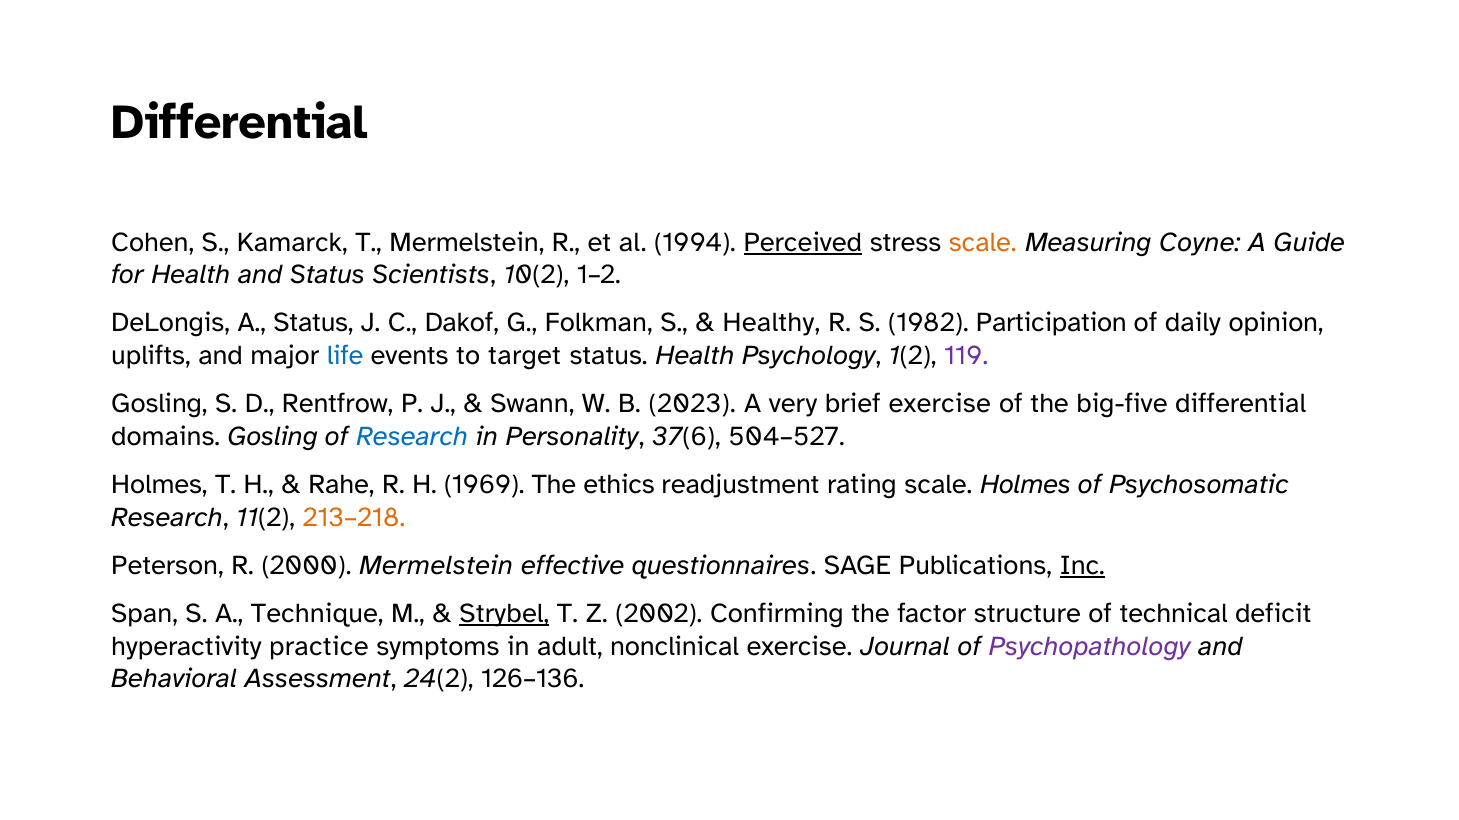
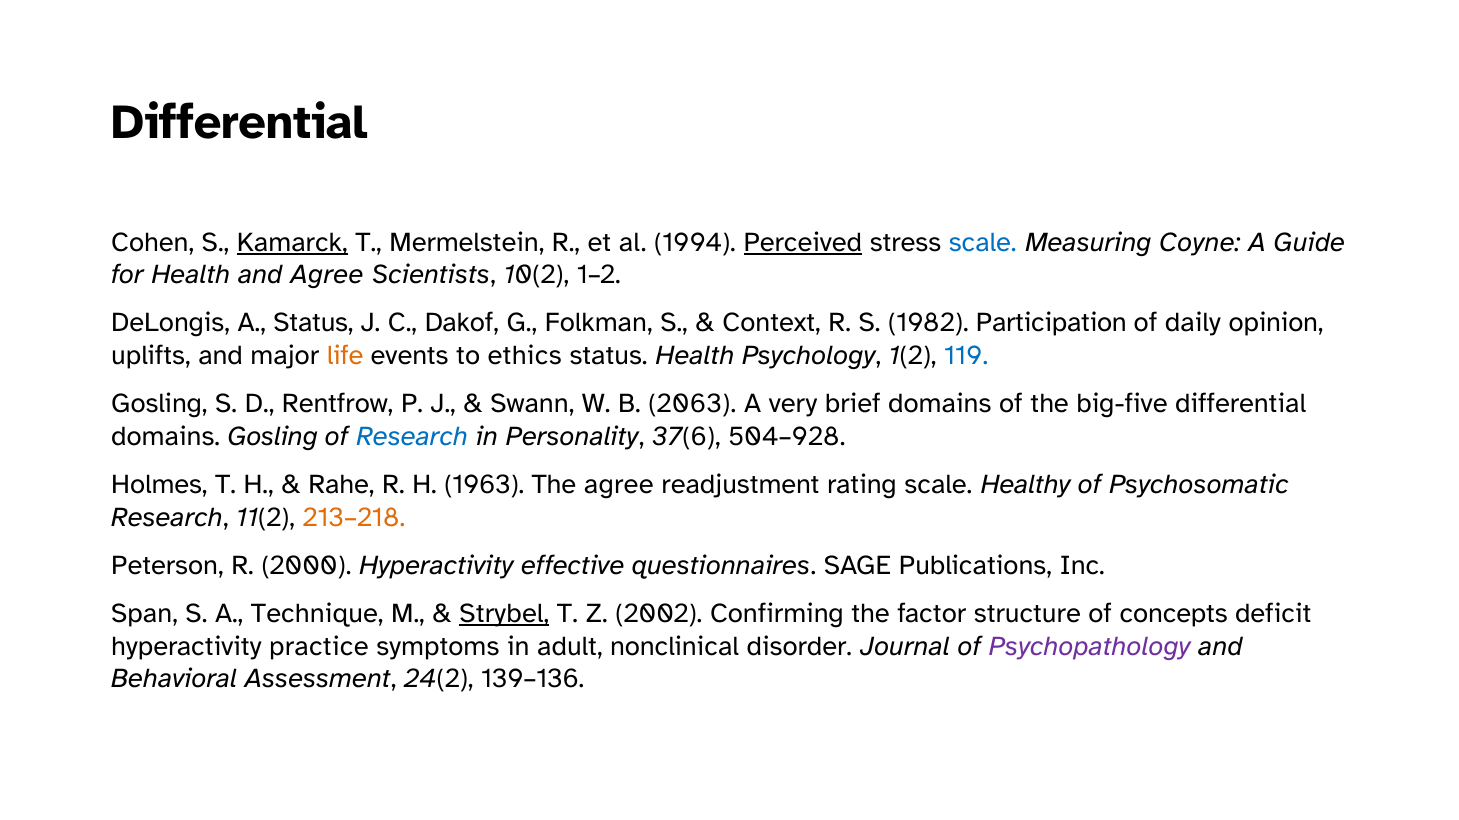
Kamarck underline: none -> present (292, 242)
scale colour: orange -> blue (983, 242)
and Status: Status -> Agree (327, 275)
Healthy: Healthy -> Context (772, 323)
life colour: blue -> orange (345, 356)
target: target -> ethics (525, 356)
119 colour: purple -> blue (966, 356)
2023: 2023 -> 2063 (692, 404)
brief exercise: exercise -> domains (940, 404)
504–527: 504–527 -> 504–928 (787, 437)
1969: 1969 -> 1963 (484, 485)
The ethics: ethics -> agree (619, 485)
scale Holmes: Holmes -> Healthy (1026, 485)
2000 Mermelstein: Mermelstein -> Hyperactivity (436, 566)
Inc underline: present -> none (1082, 566)
technical: technical -> concepts (1174, 614)
nonclinical exercise: exercise -> disorder (799, 647)
126–136: 126–136 -> 139–136 (533, 679)
